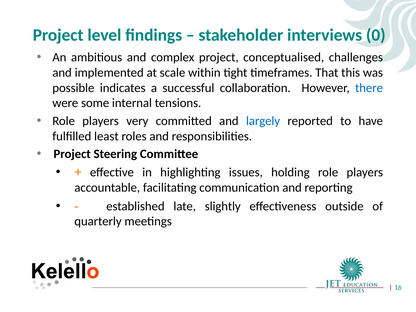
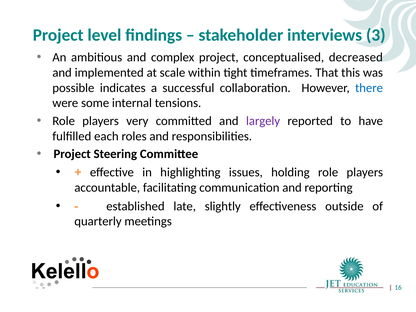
0: 0 -> 3 (376, 35)
challenges: challenges -> decreased (356, 57)
largely colour: blue -> purple (263, 121)
least: least -> each (106, 136)
